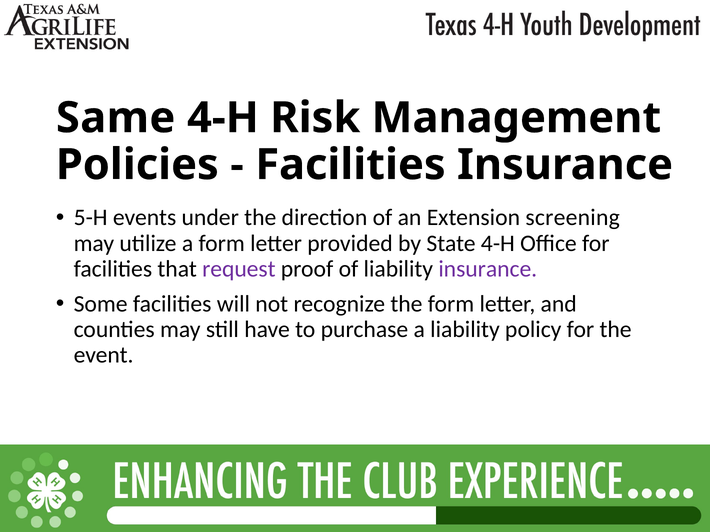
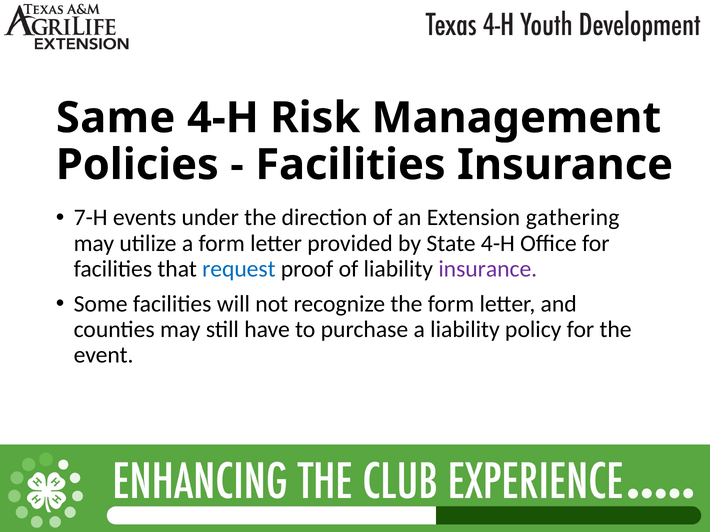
5-H: 5-H -> 7-H (91, 218)
screening: screening -> gathering (573, 218)
request colour: purple -> blue (239, 269)
